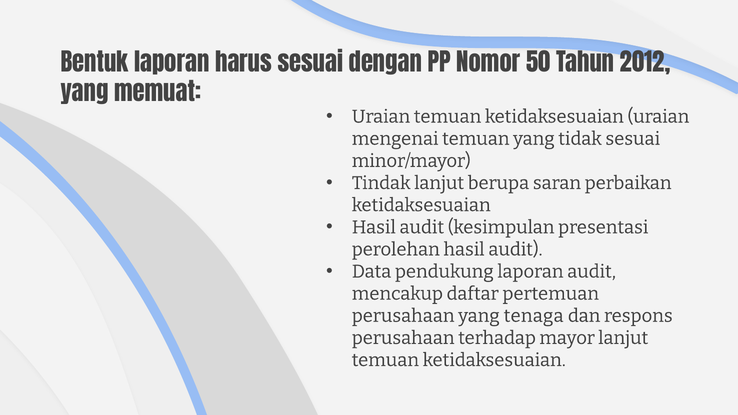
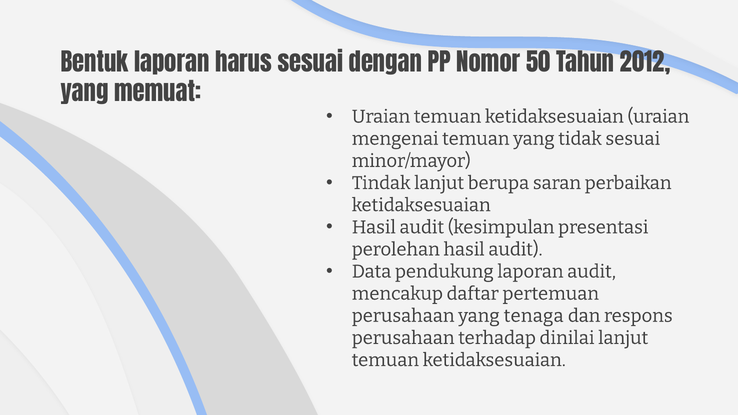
mayor: mayor -> dinilai (567, 338)
